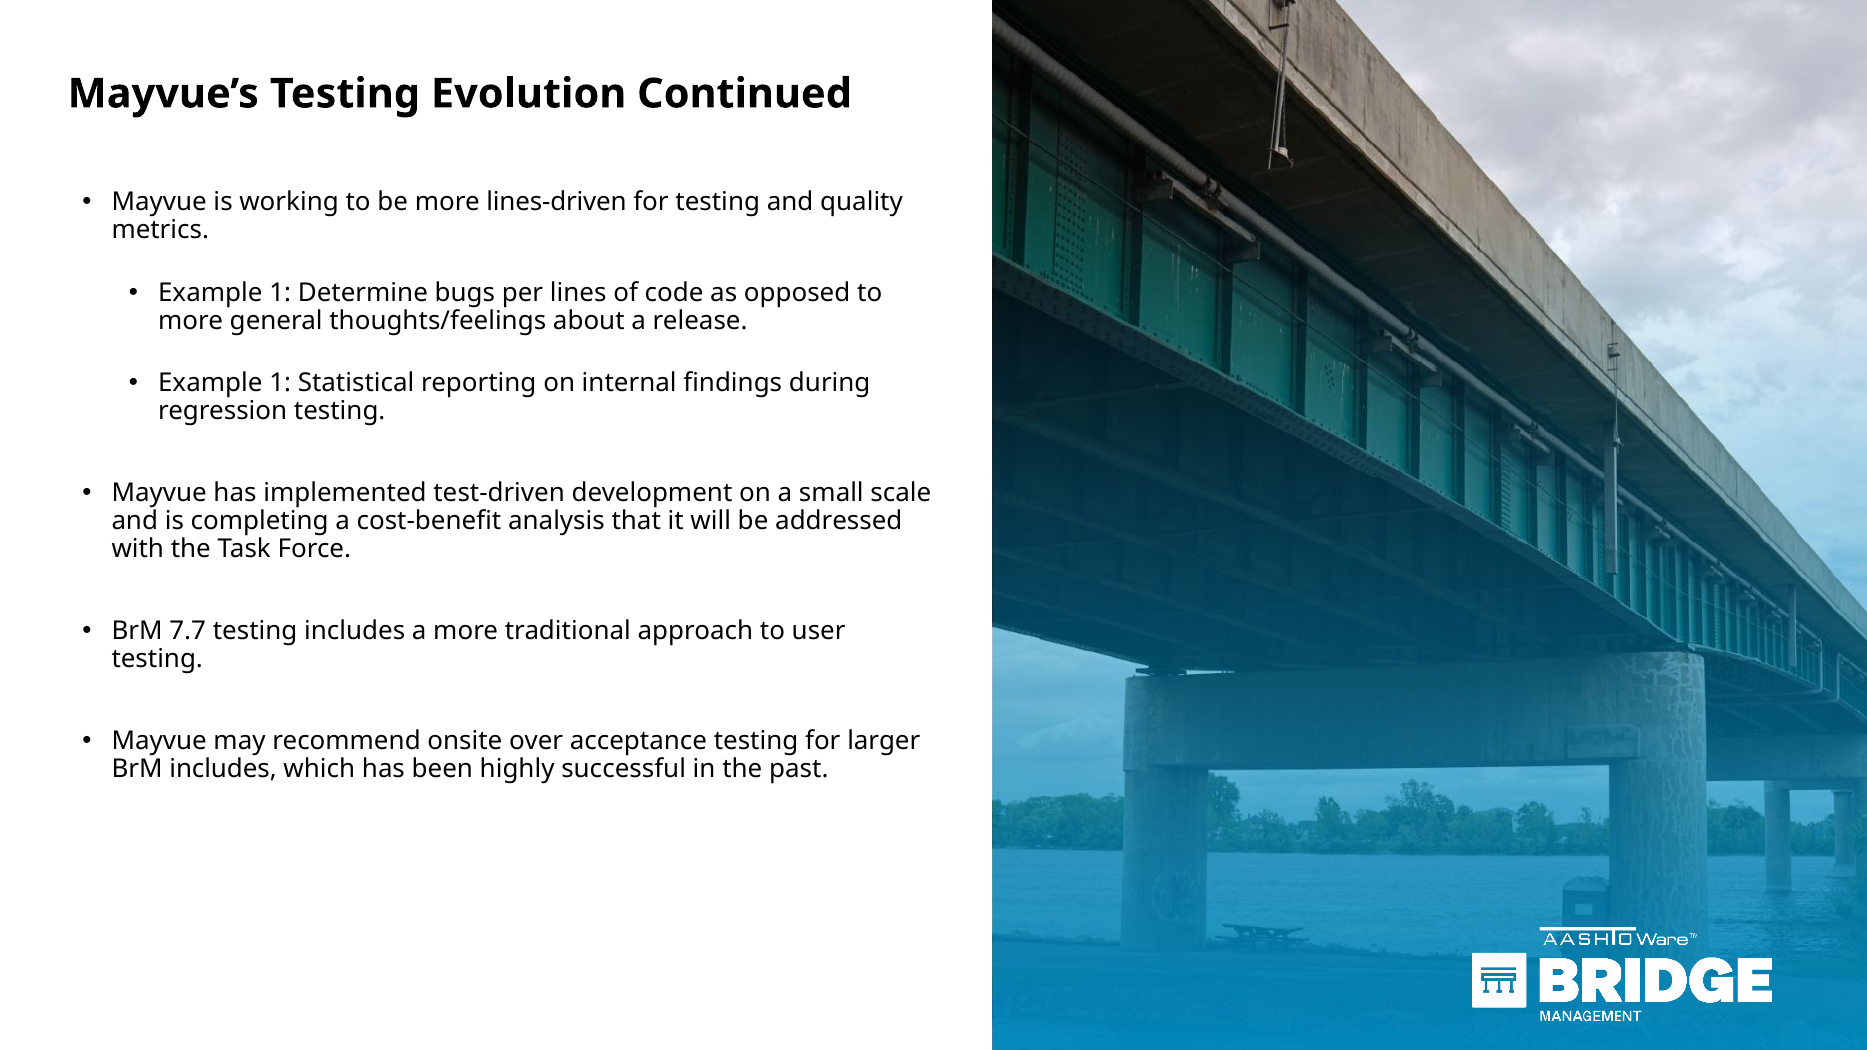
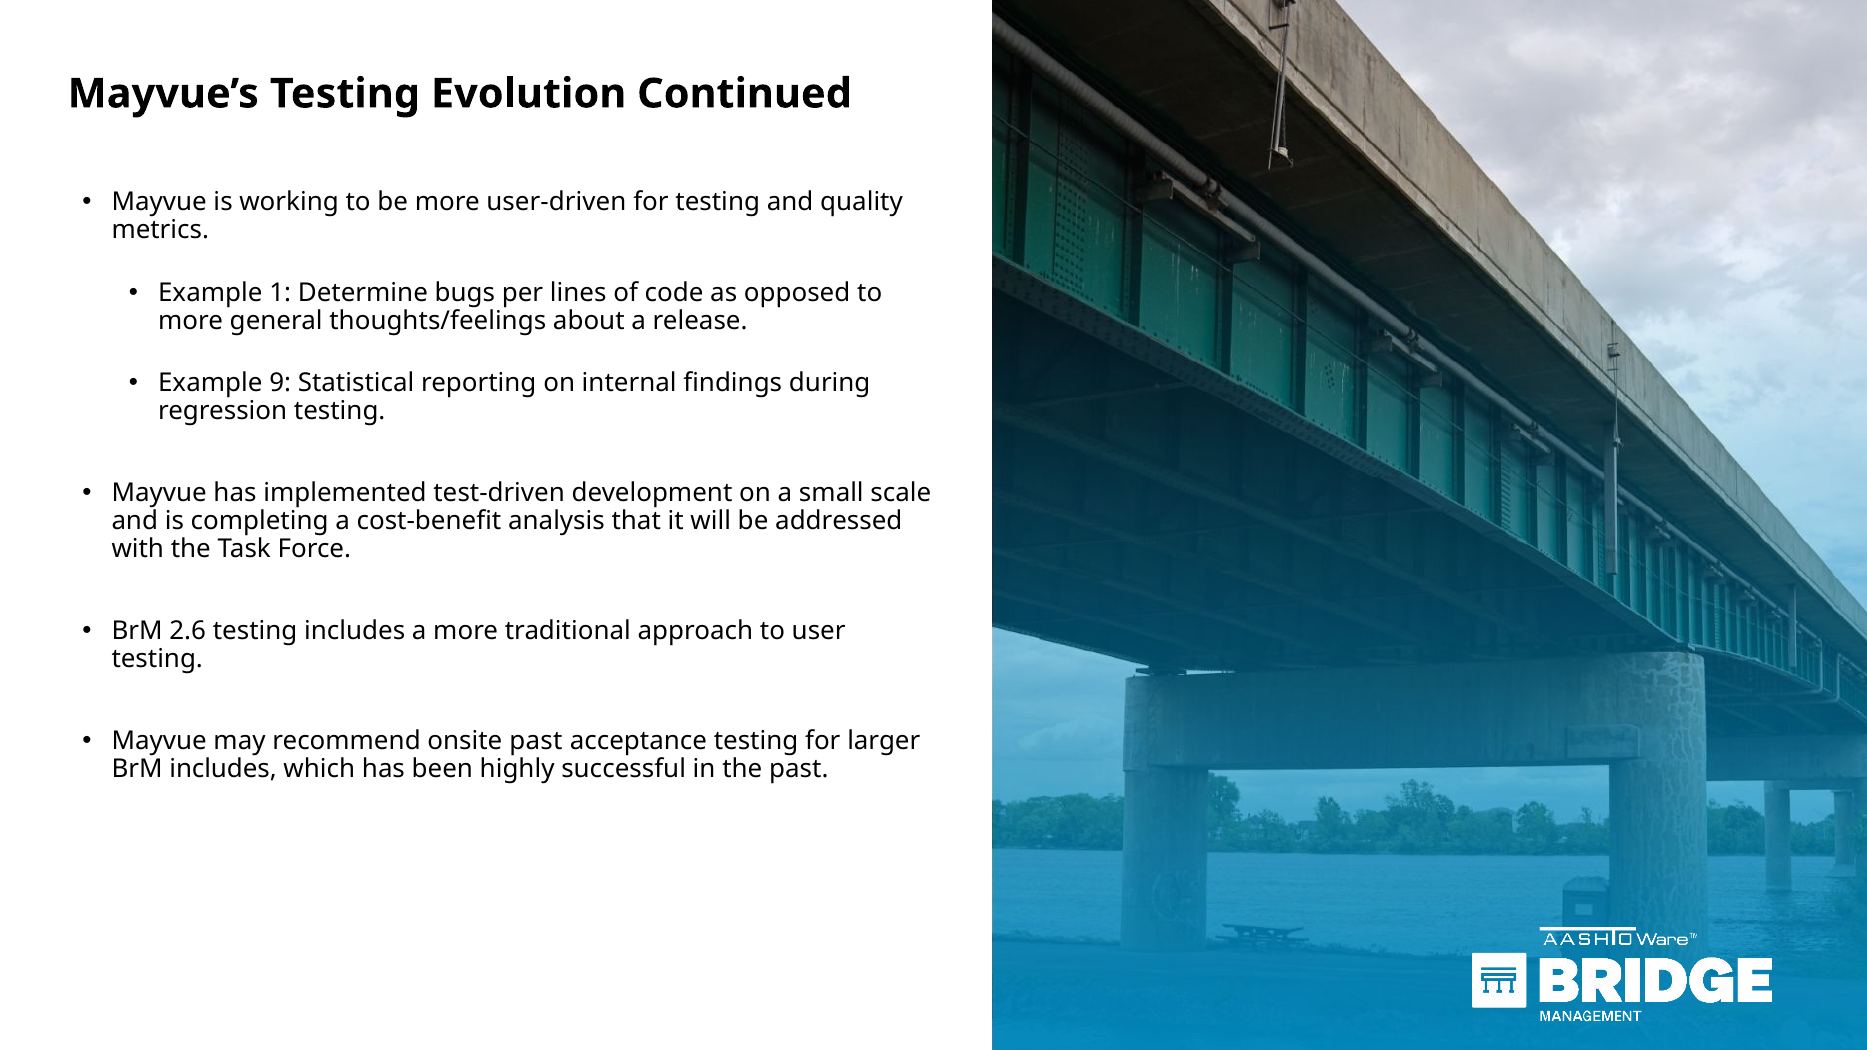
lines-driven: lines-driven -> user-driven (556, 202)
1: 1 -> 9 (280, 383)
7.7: 7.7 -> 2.6 (188, 631)
onsite over: over -> past (536, 741)
